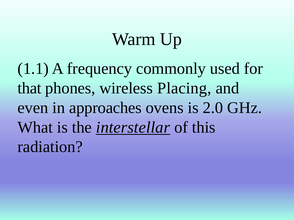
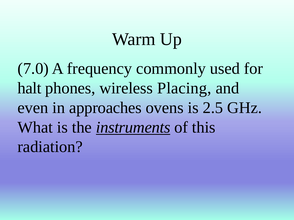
1.1: 1.1 -> 7.0 (33, 69)
that: that -> halt (29, 88)
2.0: 2.0 -> 2.5 (213, 108)
interstellar: interstellar -> instruments (133, 128)
